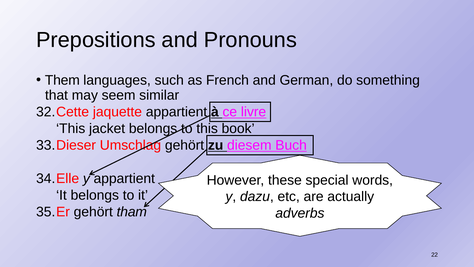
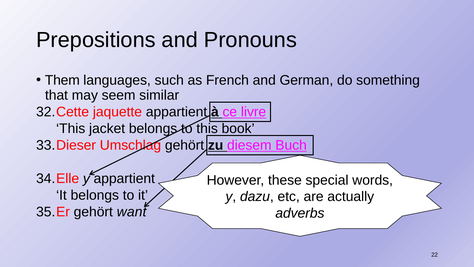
tham: tham -> want (132, 211)
